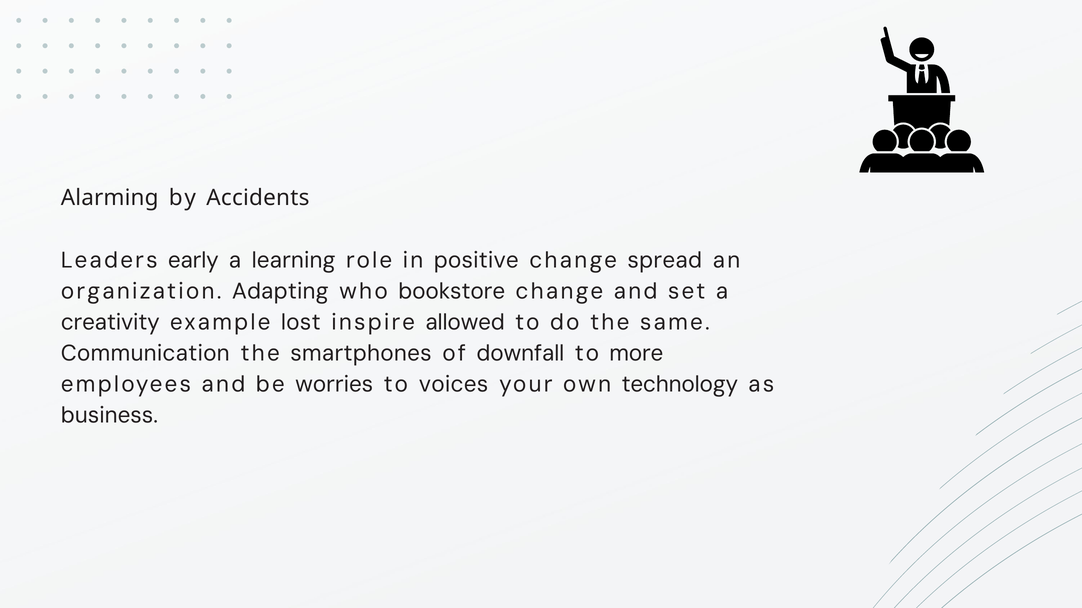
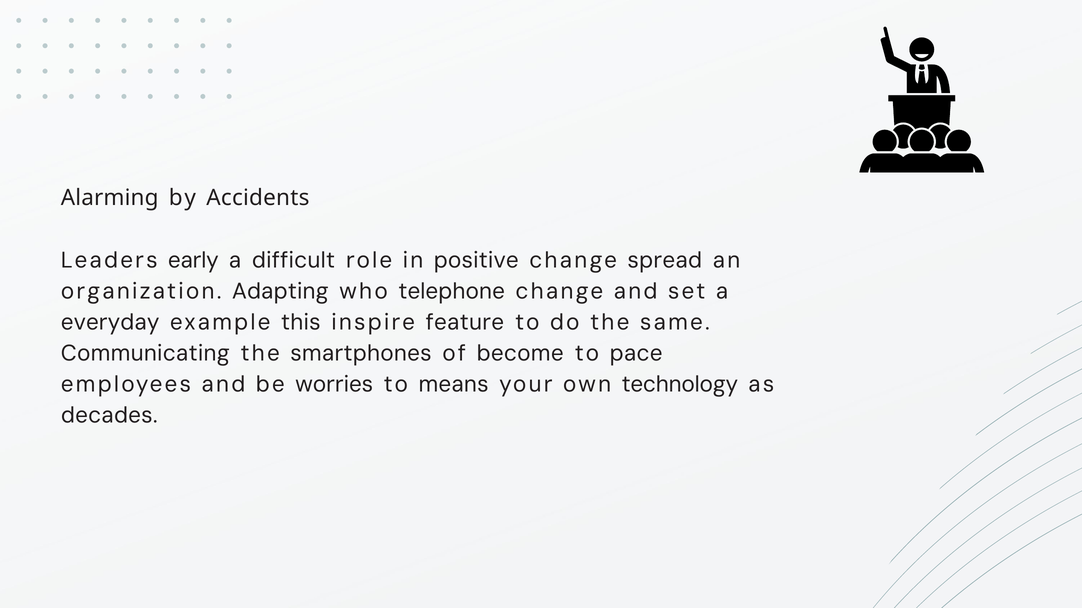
learning: learning -> difficult (294, 260)
bookstore: bookstore -> telephone (452, 291)
creativity: creativity -> everyday (110, 323)
lost: lost -> this (301, 323)
allowed: allowed -> feature (465, 323)
Communication: Communication -> Communicating (145, 354)
downfall: downfall -> become (520, 354)
more: more -> pace (636, 354)
voices: voices -> means (454, 385)
business: business -> decades (109, 416)
